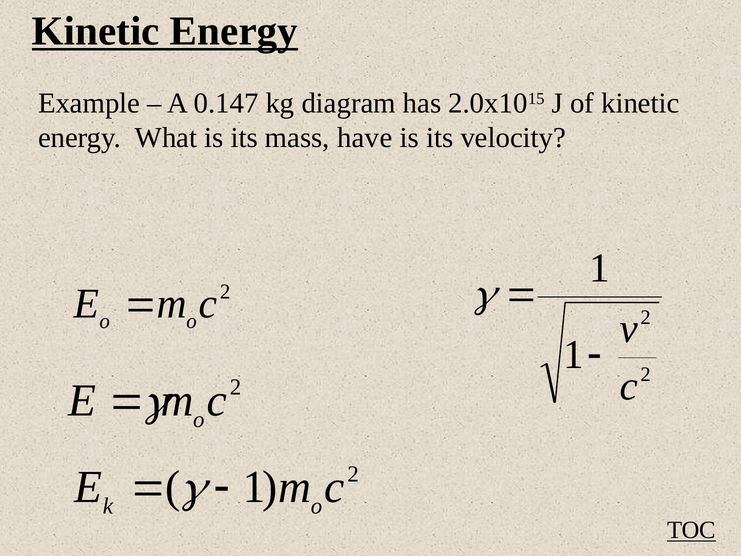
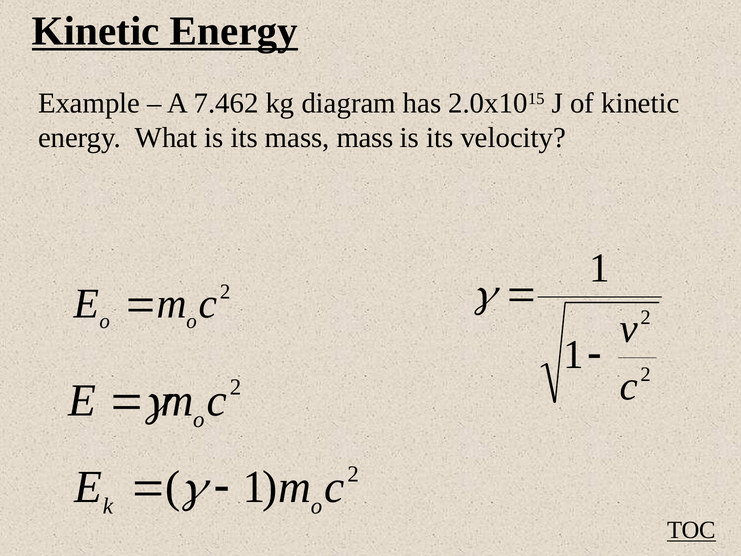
0.147: 0.147 -> 7.462 (226, 103)
mass have: have -> mass (365, 138)
